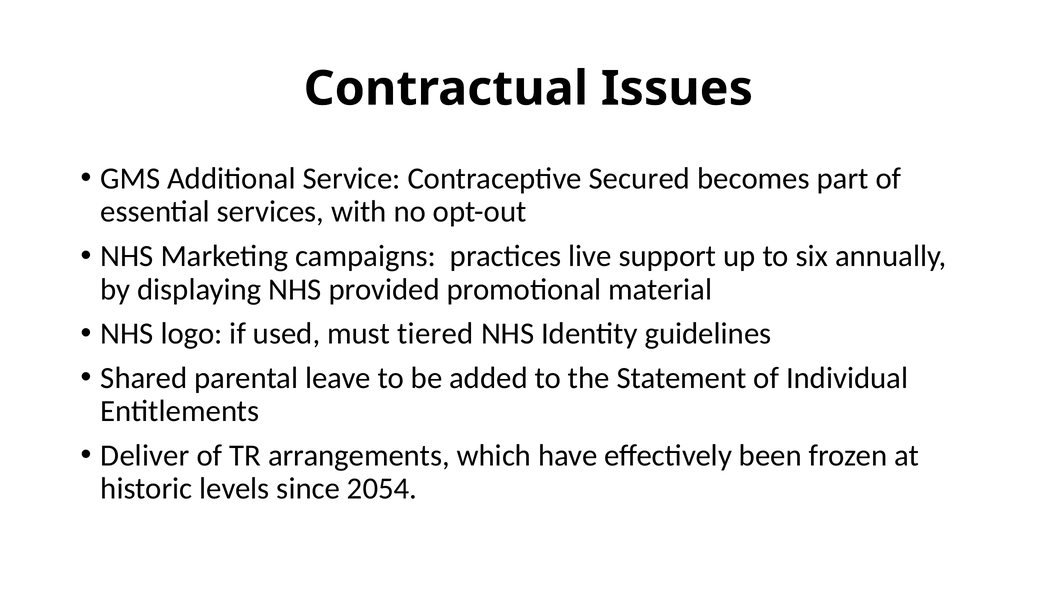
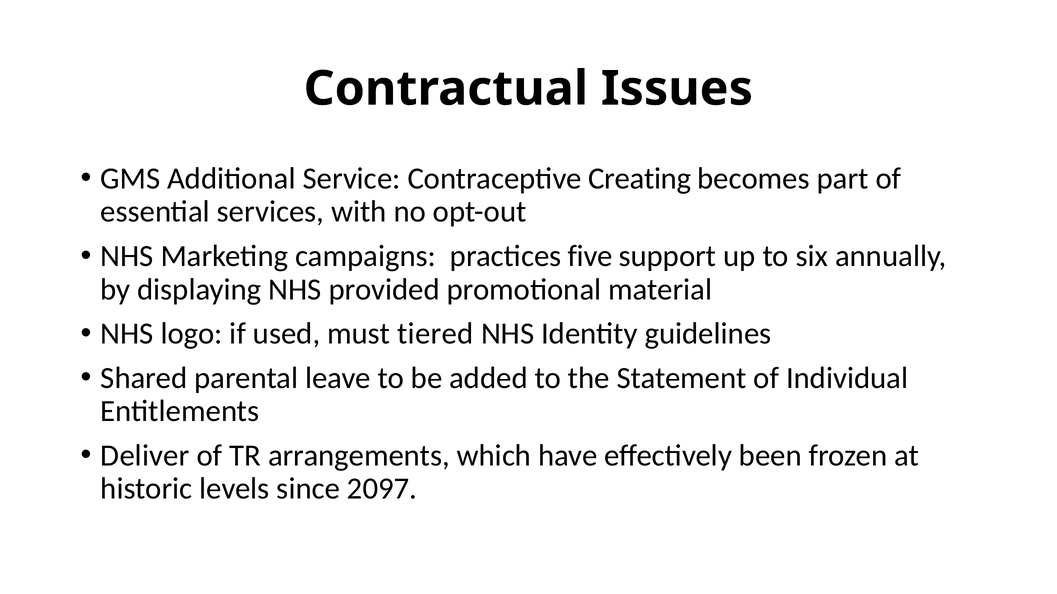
Secured: Secured -> Creating (640, 179)
live: live -> five (590, 256)
2054: 2054 -> 2097 (382, 489)
